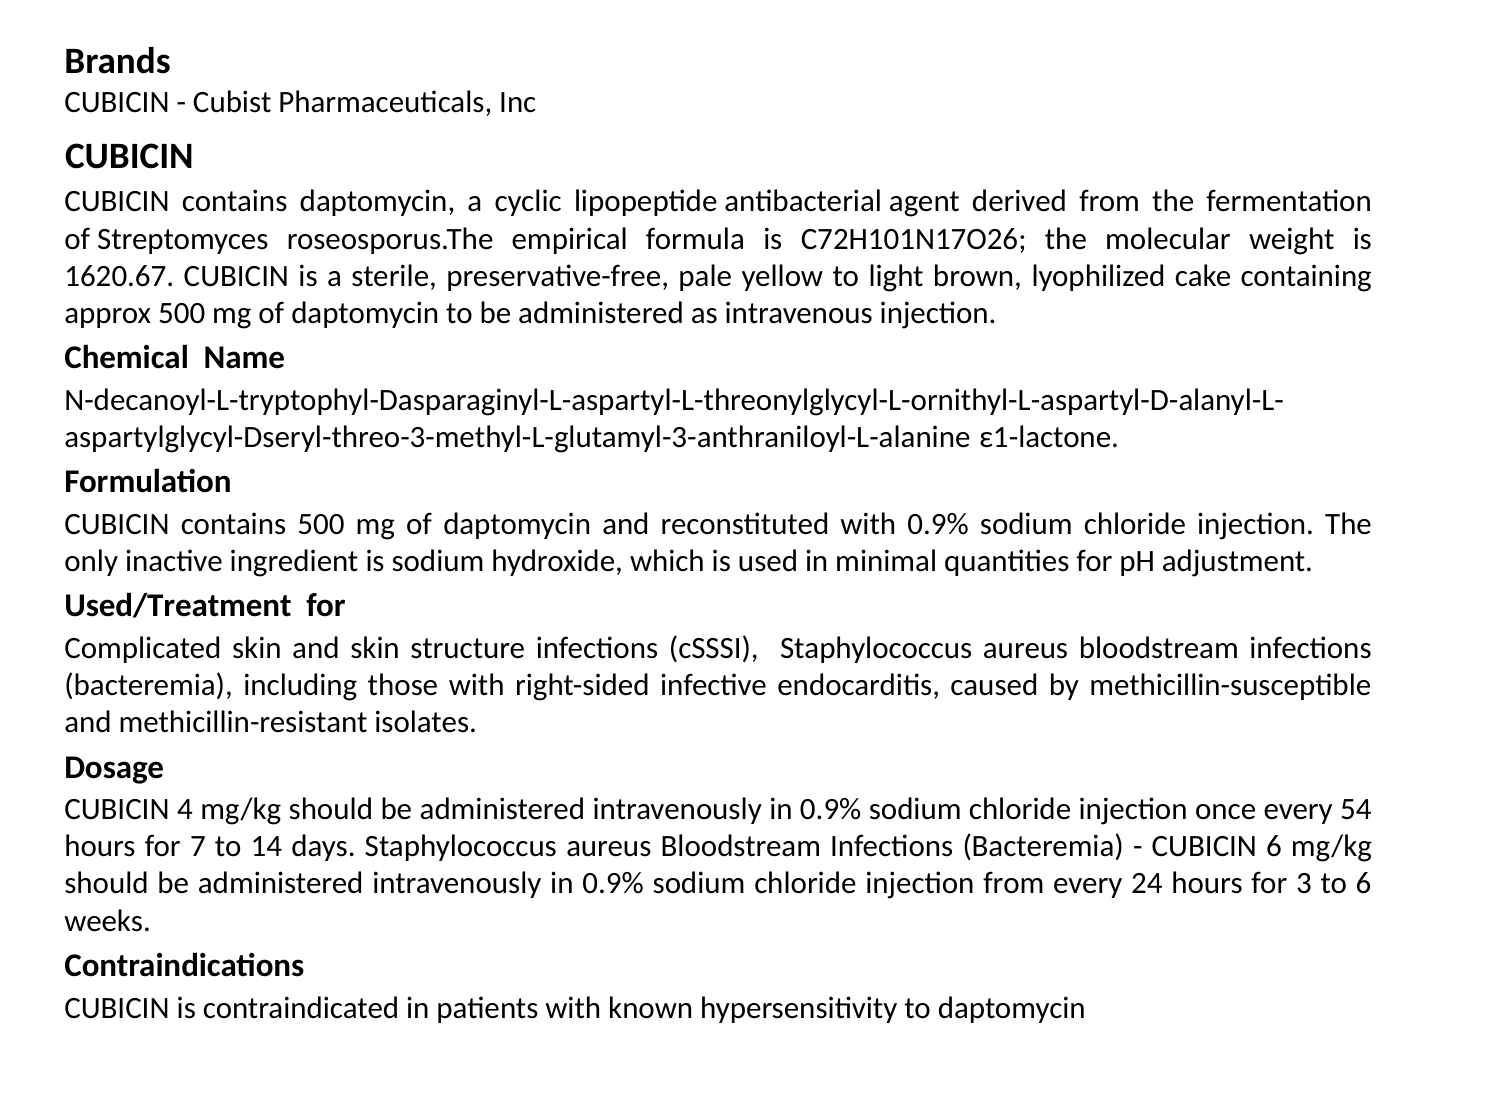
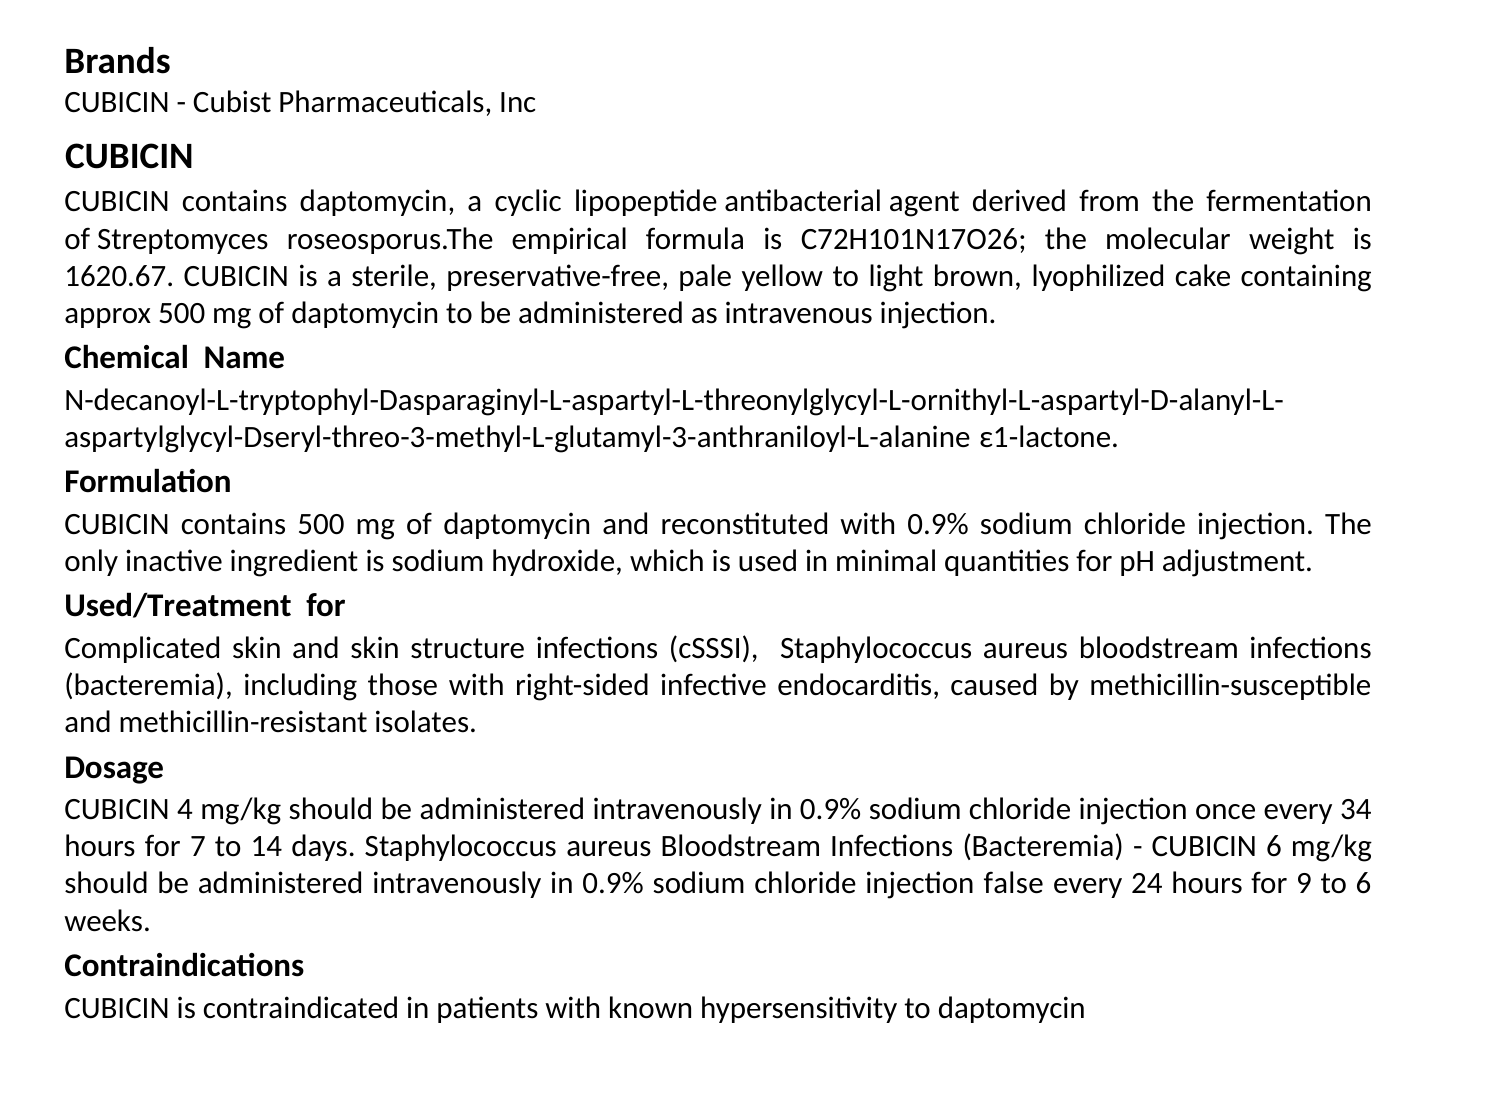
54: 54 -> 34 (1356, 809)
injection from: from -> false (1014, 884)
3: 3 -> 9 (1304, 884)
